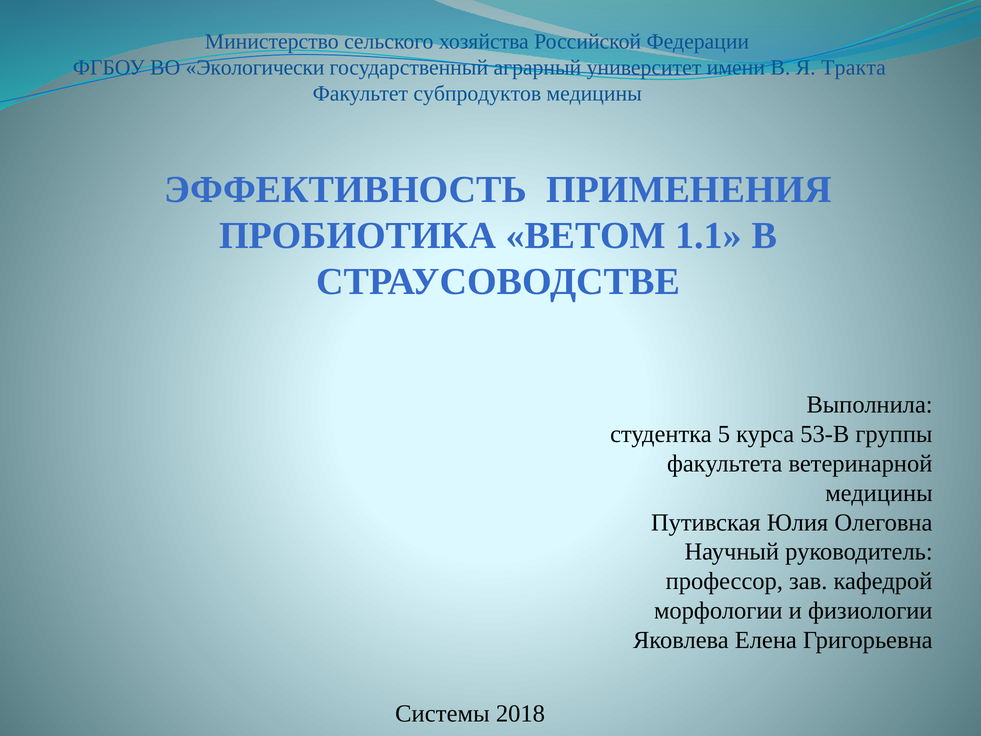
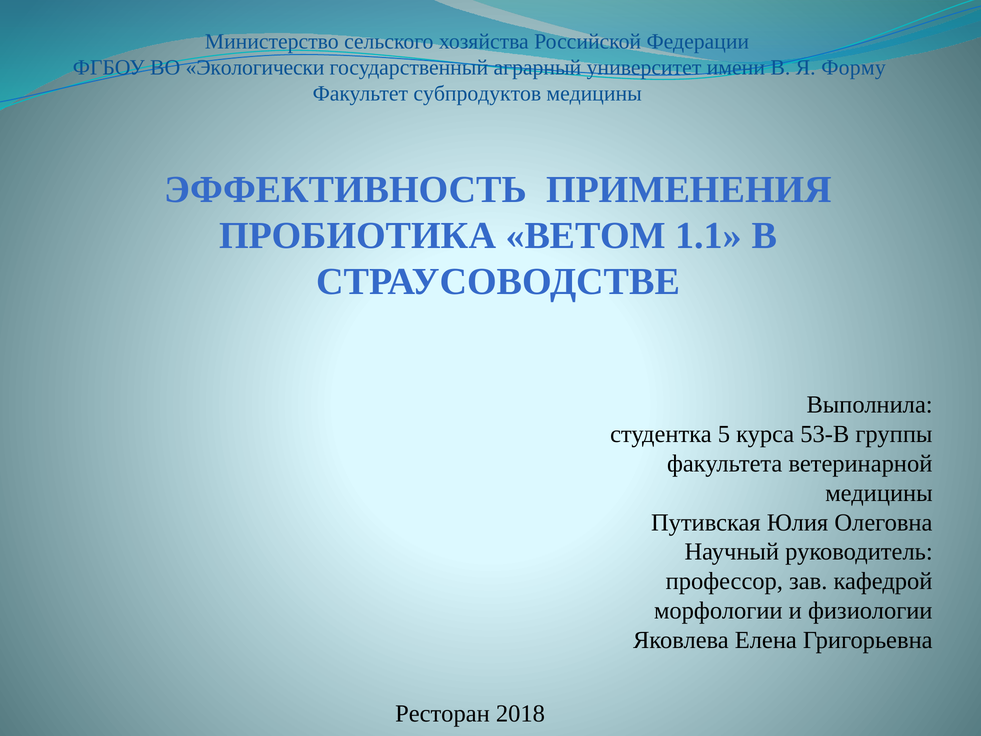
Тракта: Тракта -> Форму (854, 67)
Системы: Системы -> Ресторан (442, 714)
